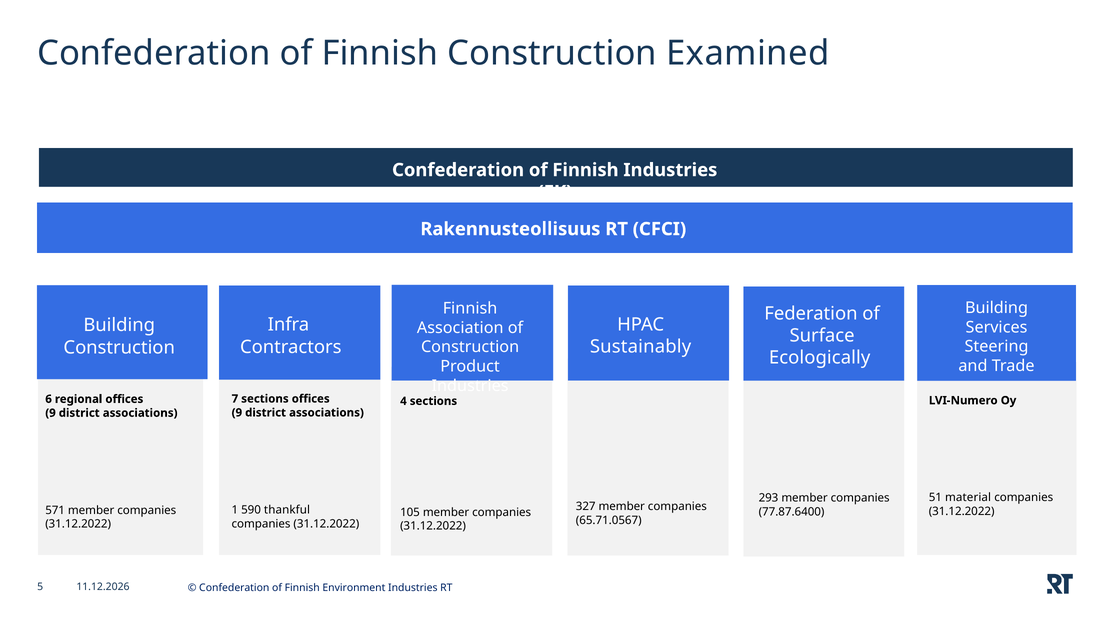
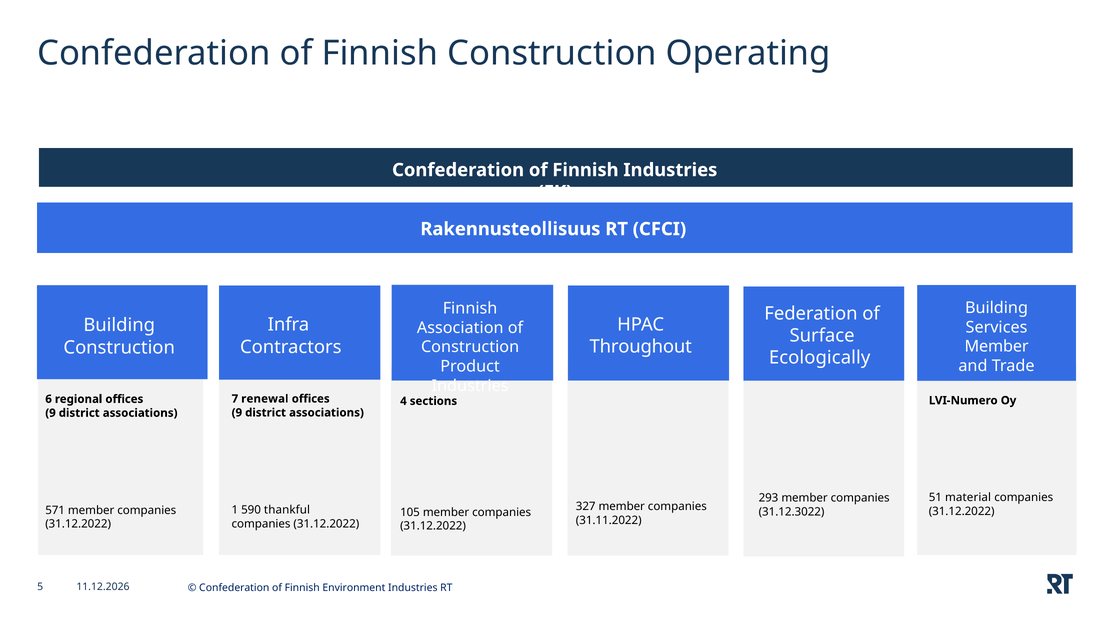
Examined: Examined -> Operating (748, 54)
Sustainably: Sustainably -> Throughout (641, 347)
Steering: Steering -> Member (997, 347)
7 sections: sections -> renewal (265, 399)
77.87.6400: 77.87.6400 -> 31.12.3022 (792, 512)
65.71.0567: 65.71.0567 -> 31.11.2022 (609, 521)
